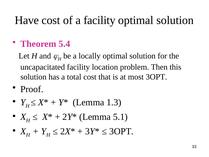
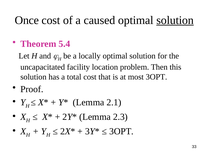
Have: Have -> Once (27, 20)
a facility: facility -> caused (99, 20)
solution underline: none -> present (175, 20)
1.3: 1.3 -> 2.1 (114, 102)
5.1: 5.1 -> 2.3 (120, 117)
